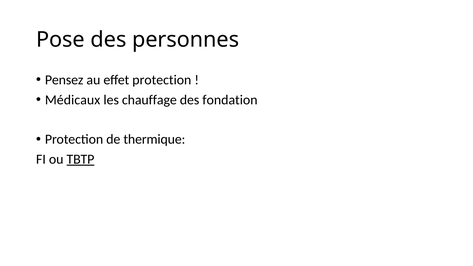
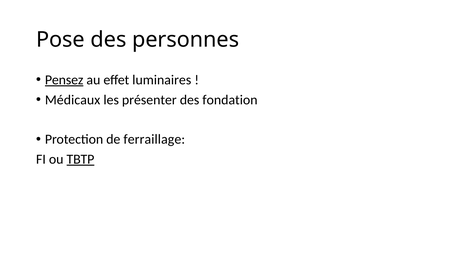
Pensez underline: none -> present (64, 80)
effet protection: protection -> luminaires (162, 80)
chauffage: chauffage -> présenter (149, 100)
thermique: thermique -> ferraillage (154, 139)
